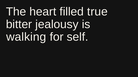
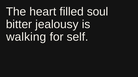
true: true -> soul (98, 12)
